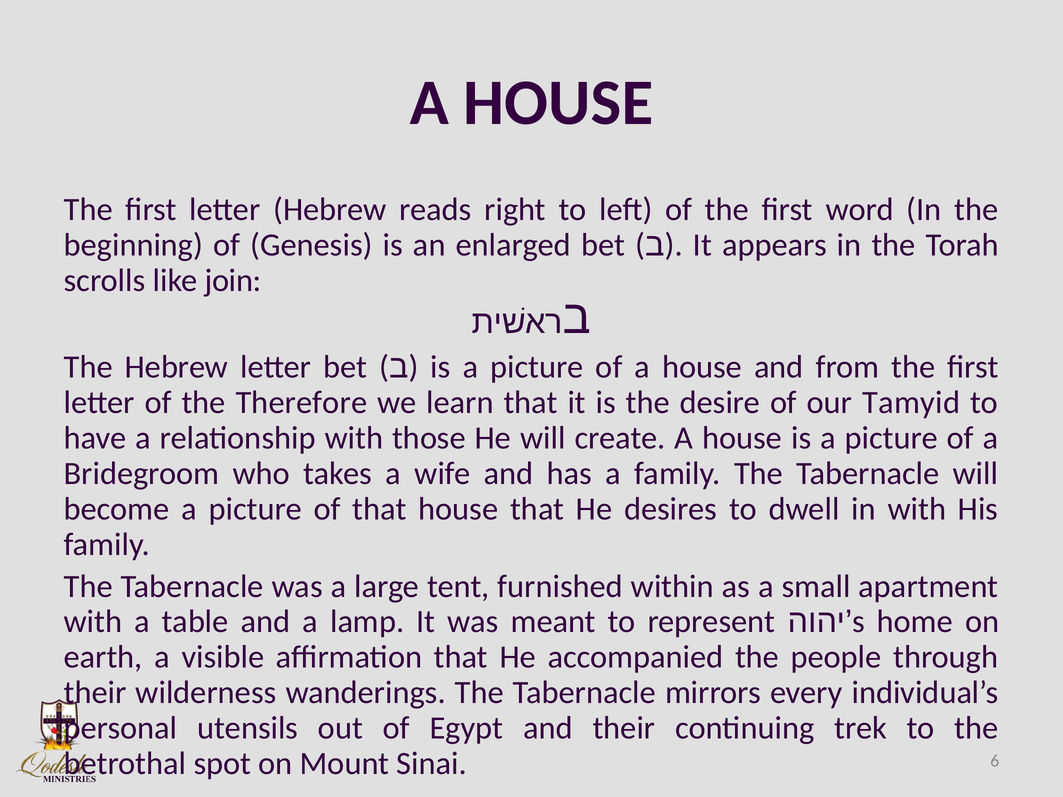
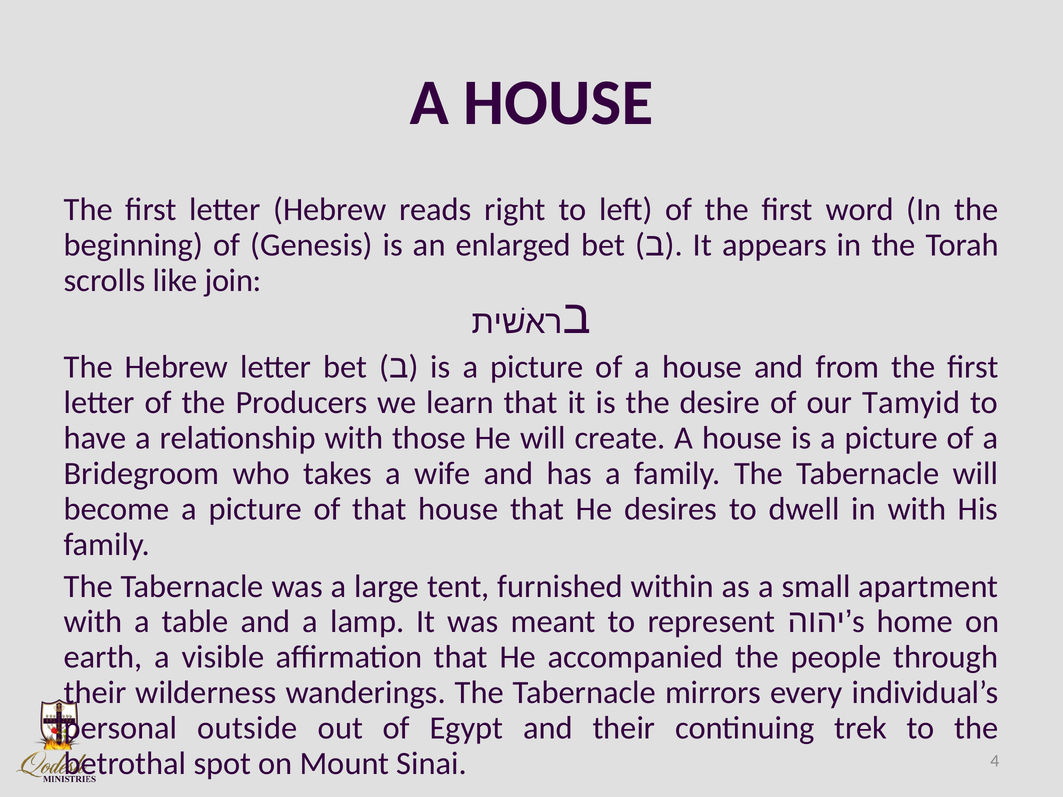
Therefore: Therefore -> Producers (301, 403)
utensils: utensils -> outside (247, 728)
6: 6 -> 4 (995, 761)
